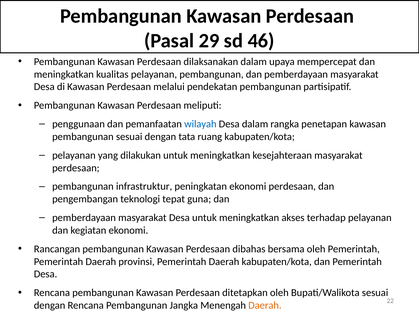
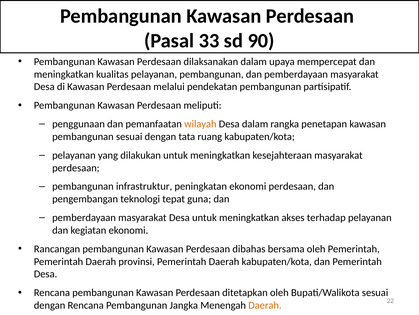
29: 29 -> 33 (209, 41)
46: 46 -> 90 (261, 41)
wilayah colour: blue -> orange (200, 124)
